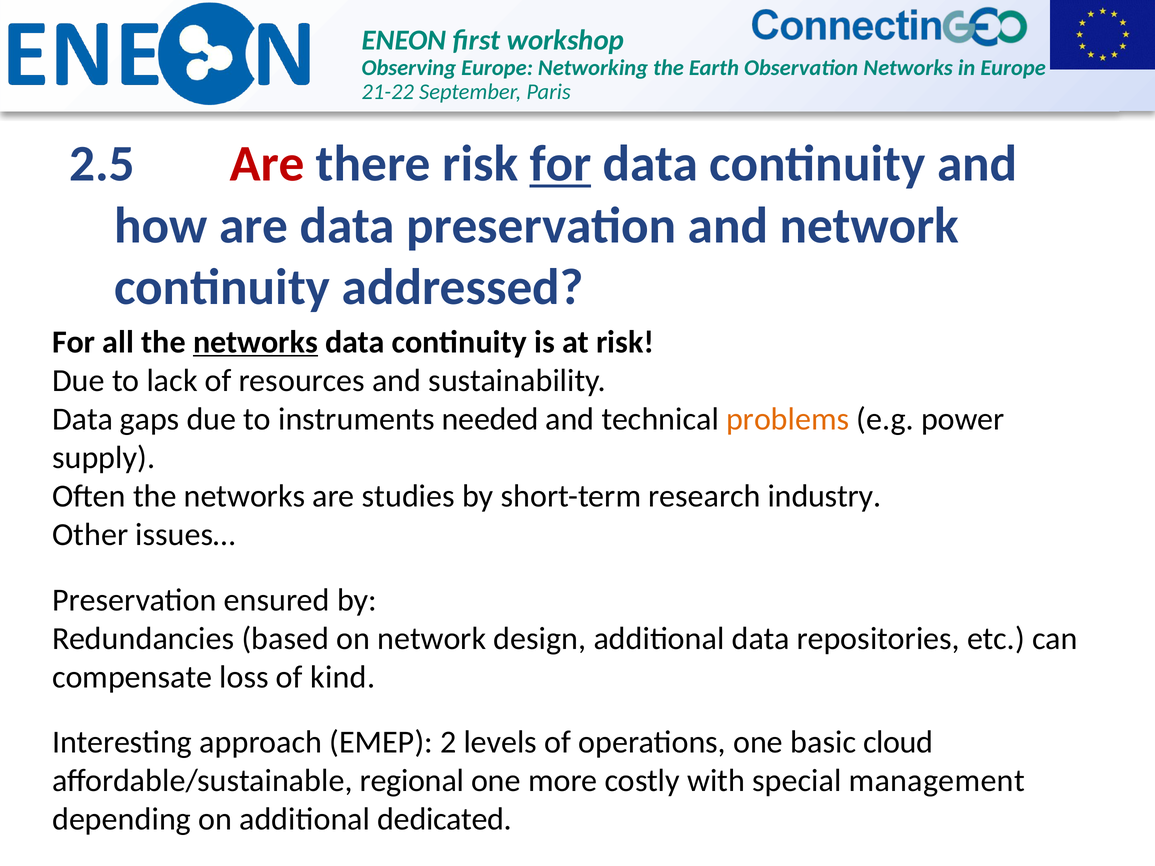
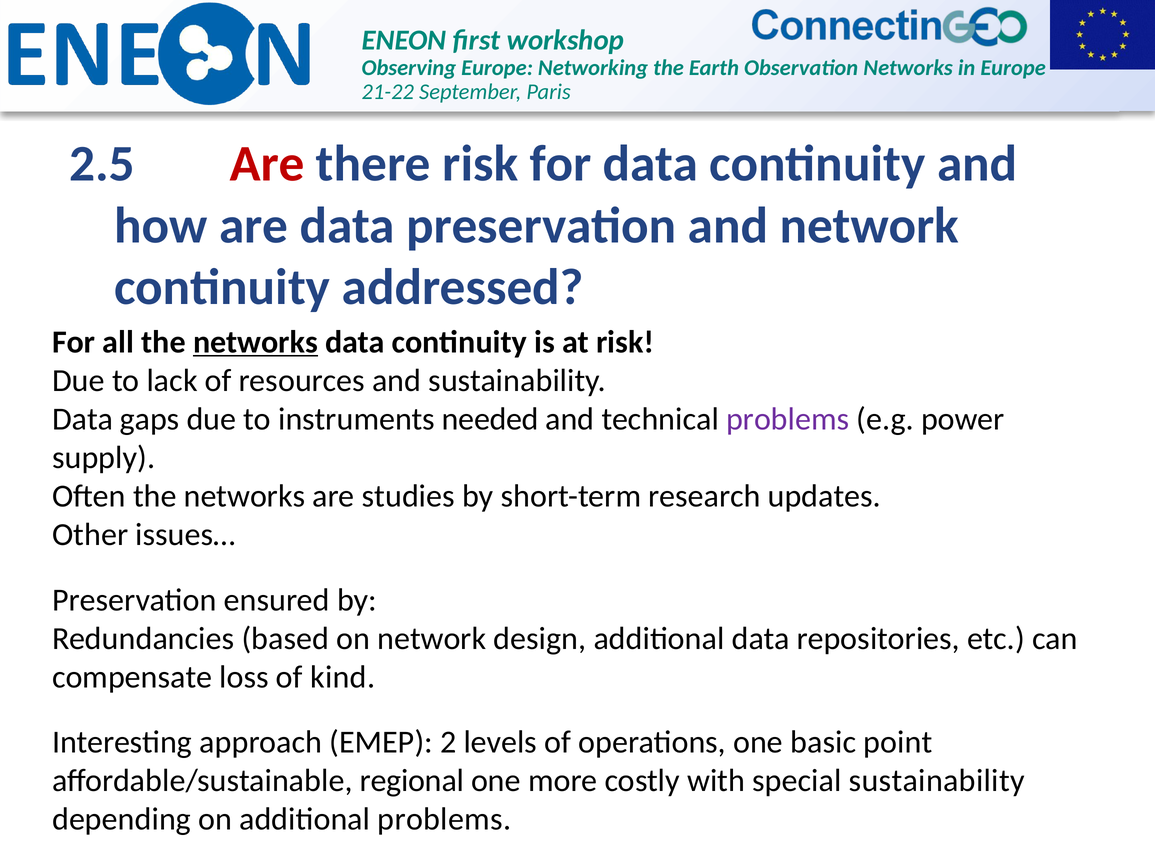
for underline: present -> none (561, 164)
problems colour: orange -> purple (788, 419)
industry: industry -> updates (824, 496)
cloud: cloud -> point (898, 743)
special management: management -> sustainability (937, 781)
additional dedicated: dedicated -> problems (444, 820)
